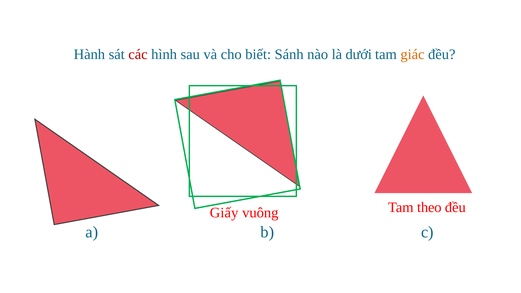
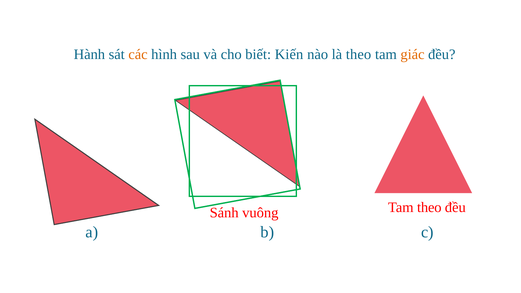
các colour: red -> orange (138, 54)
Sánh: Sánh -> Kiến (289, 54)
là dưới: dưới -> theo (359, 54)
Giấy: Giấy -> Sánh (224, 213)
